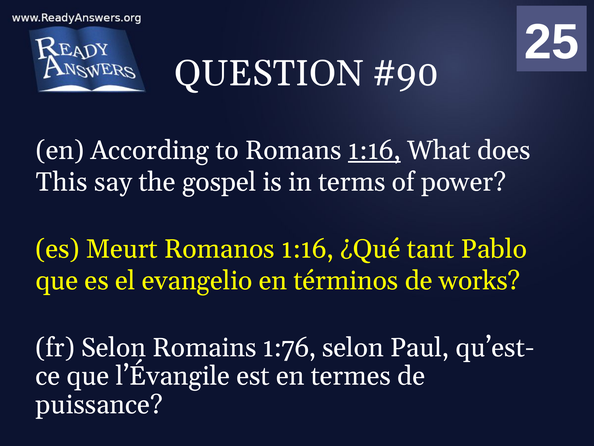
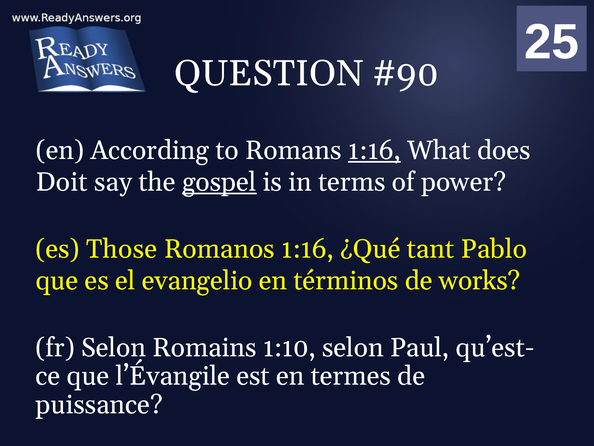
This: This -> Doit (62, 182)
gospel underline: none -> present (219, 182)
Meurt: Meurt -> Those (122, 249)
1:76: 1:76 -> 1:10 (289, 347)
